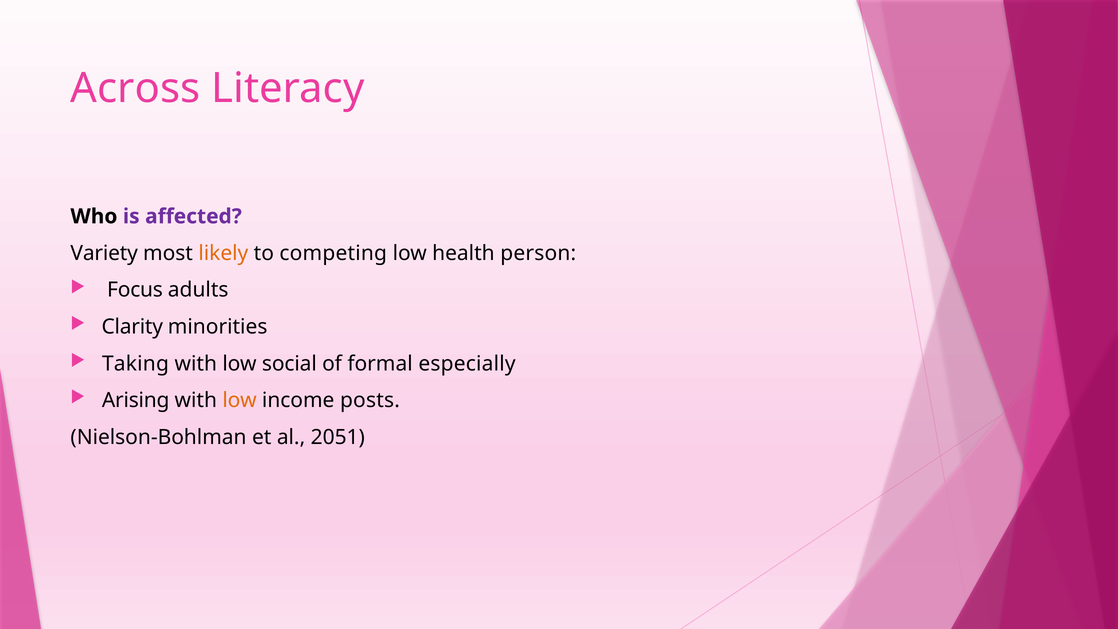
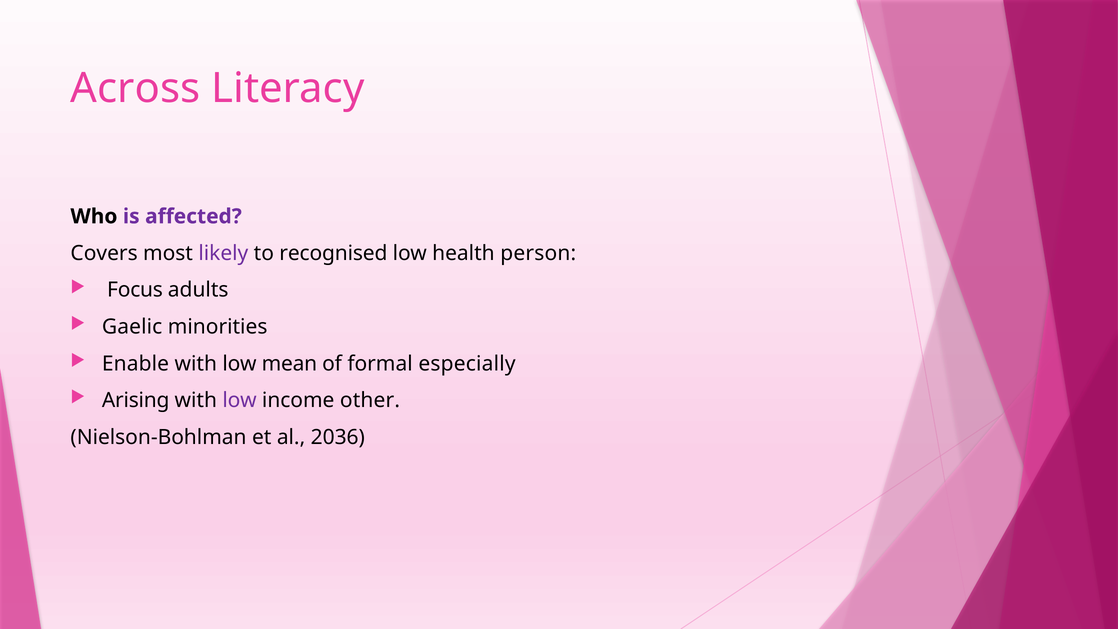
Variety: Variety -> Covers (104, 253)
likely colour: orange -> purple (223, 253)
competing: competing -> recognised (333, 253)
Clarity: Clarity -> Gaelic (132, 327)
Taking: Taking -> Enable (136, 364)
social: social -> mean (289, 364)
low colour: orange -> purple (240, 400)
posts: posts -> other (370, 400)
2051: 2051 -> 2036 (338, 437)
